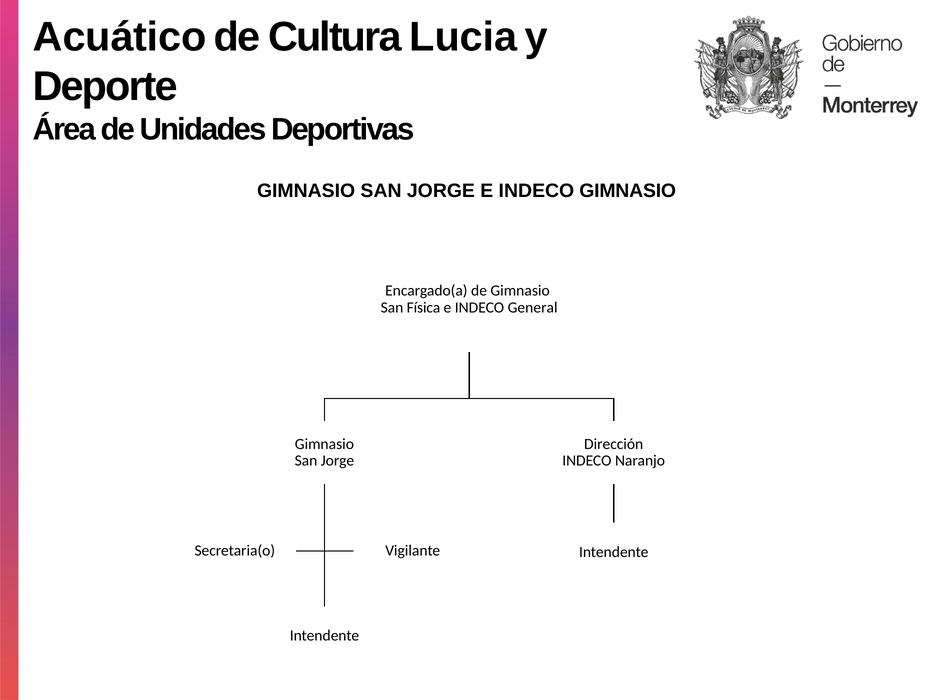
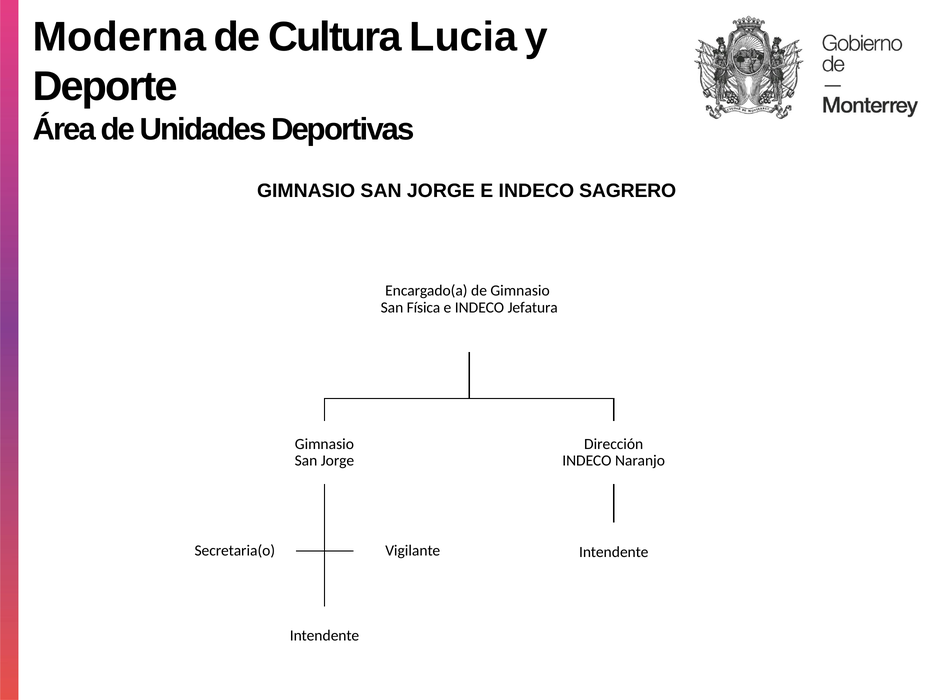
Acuático: Acuático -> Moderna (119, 37)
INDECO GIMNASIO: GIMNASIO -> SAGRERO (628, 191)
General: General -> Jefatura (533, 307)
